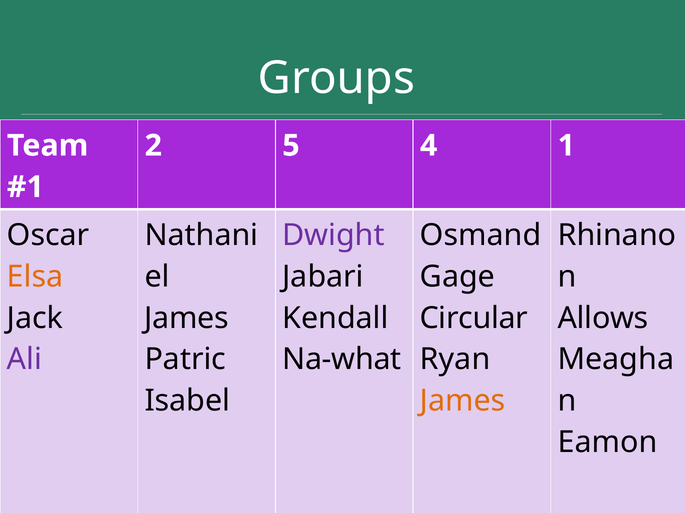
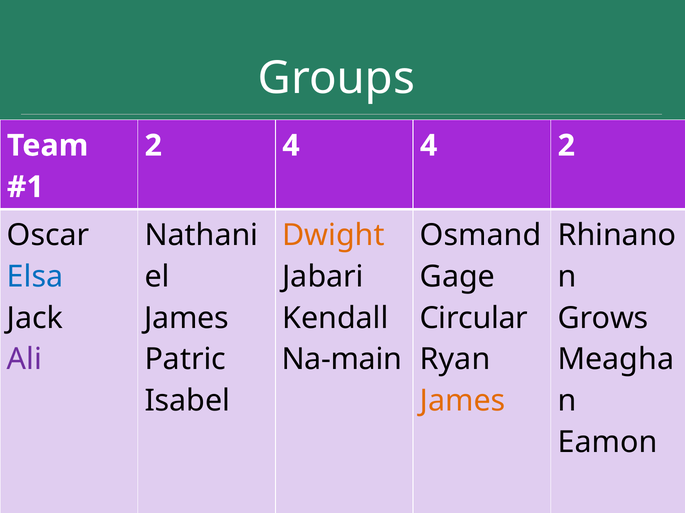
2 5: 5 -> 4 (291, 146)
4 1: 1 -> 2 (566, 146)
Dwight colour: purple -> orange (334, 236)
Elsa colour: orange -> blue (35, 277)
Allows: Allows -> Grows (603, 318)
Na-what: Na-what -> Na-main (342, 360)
